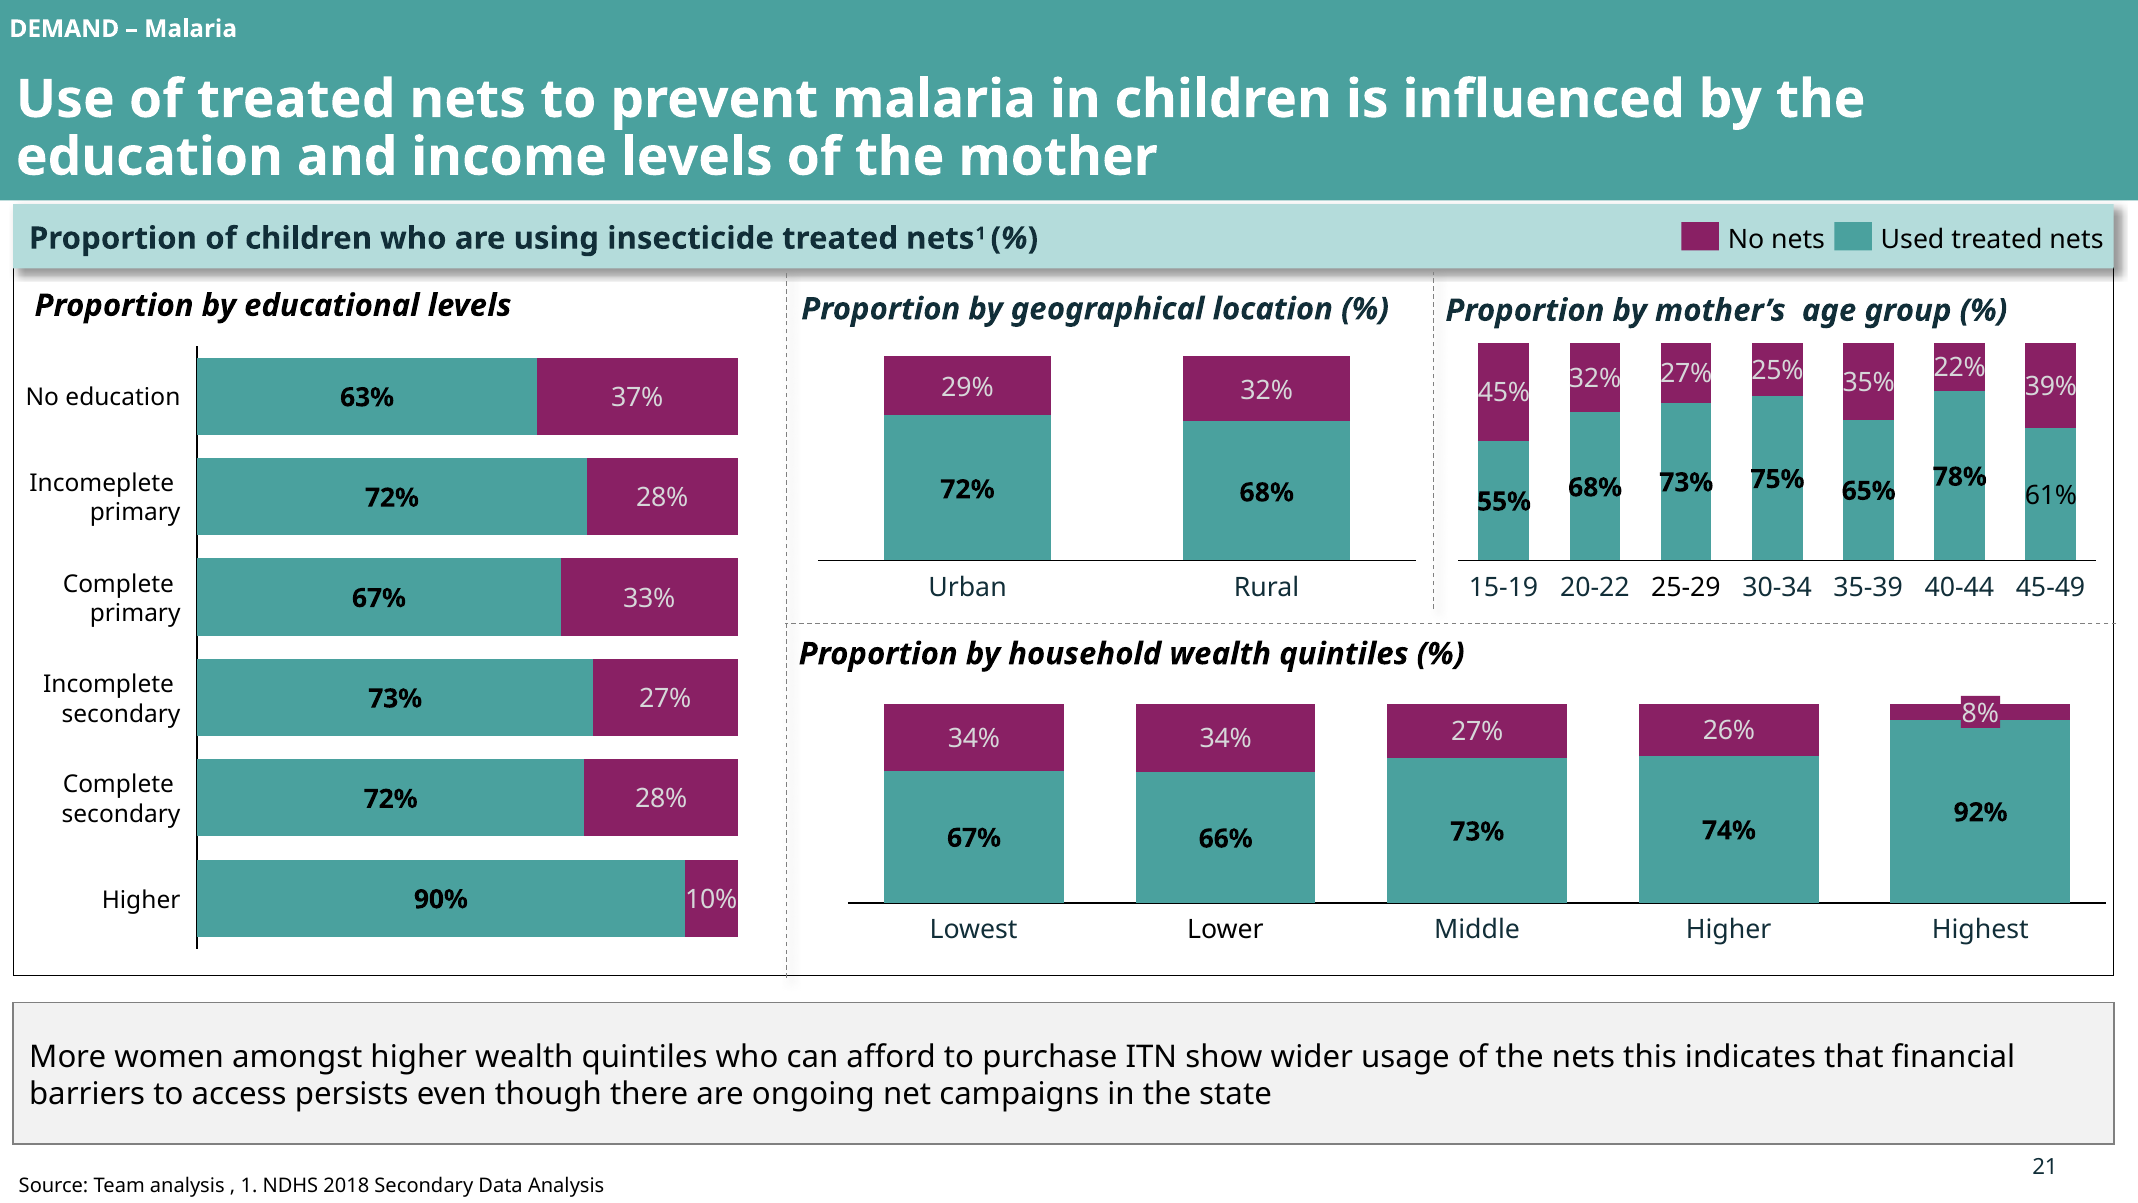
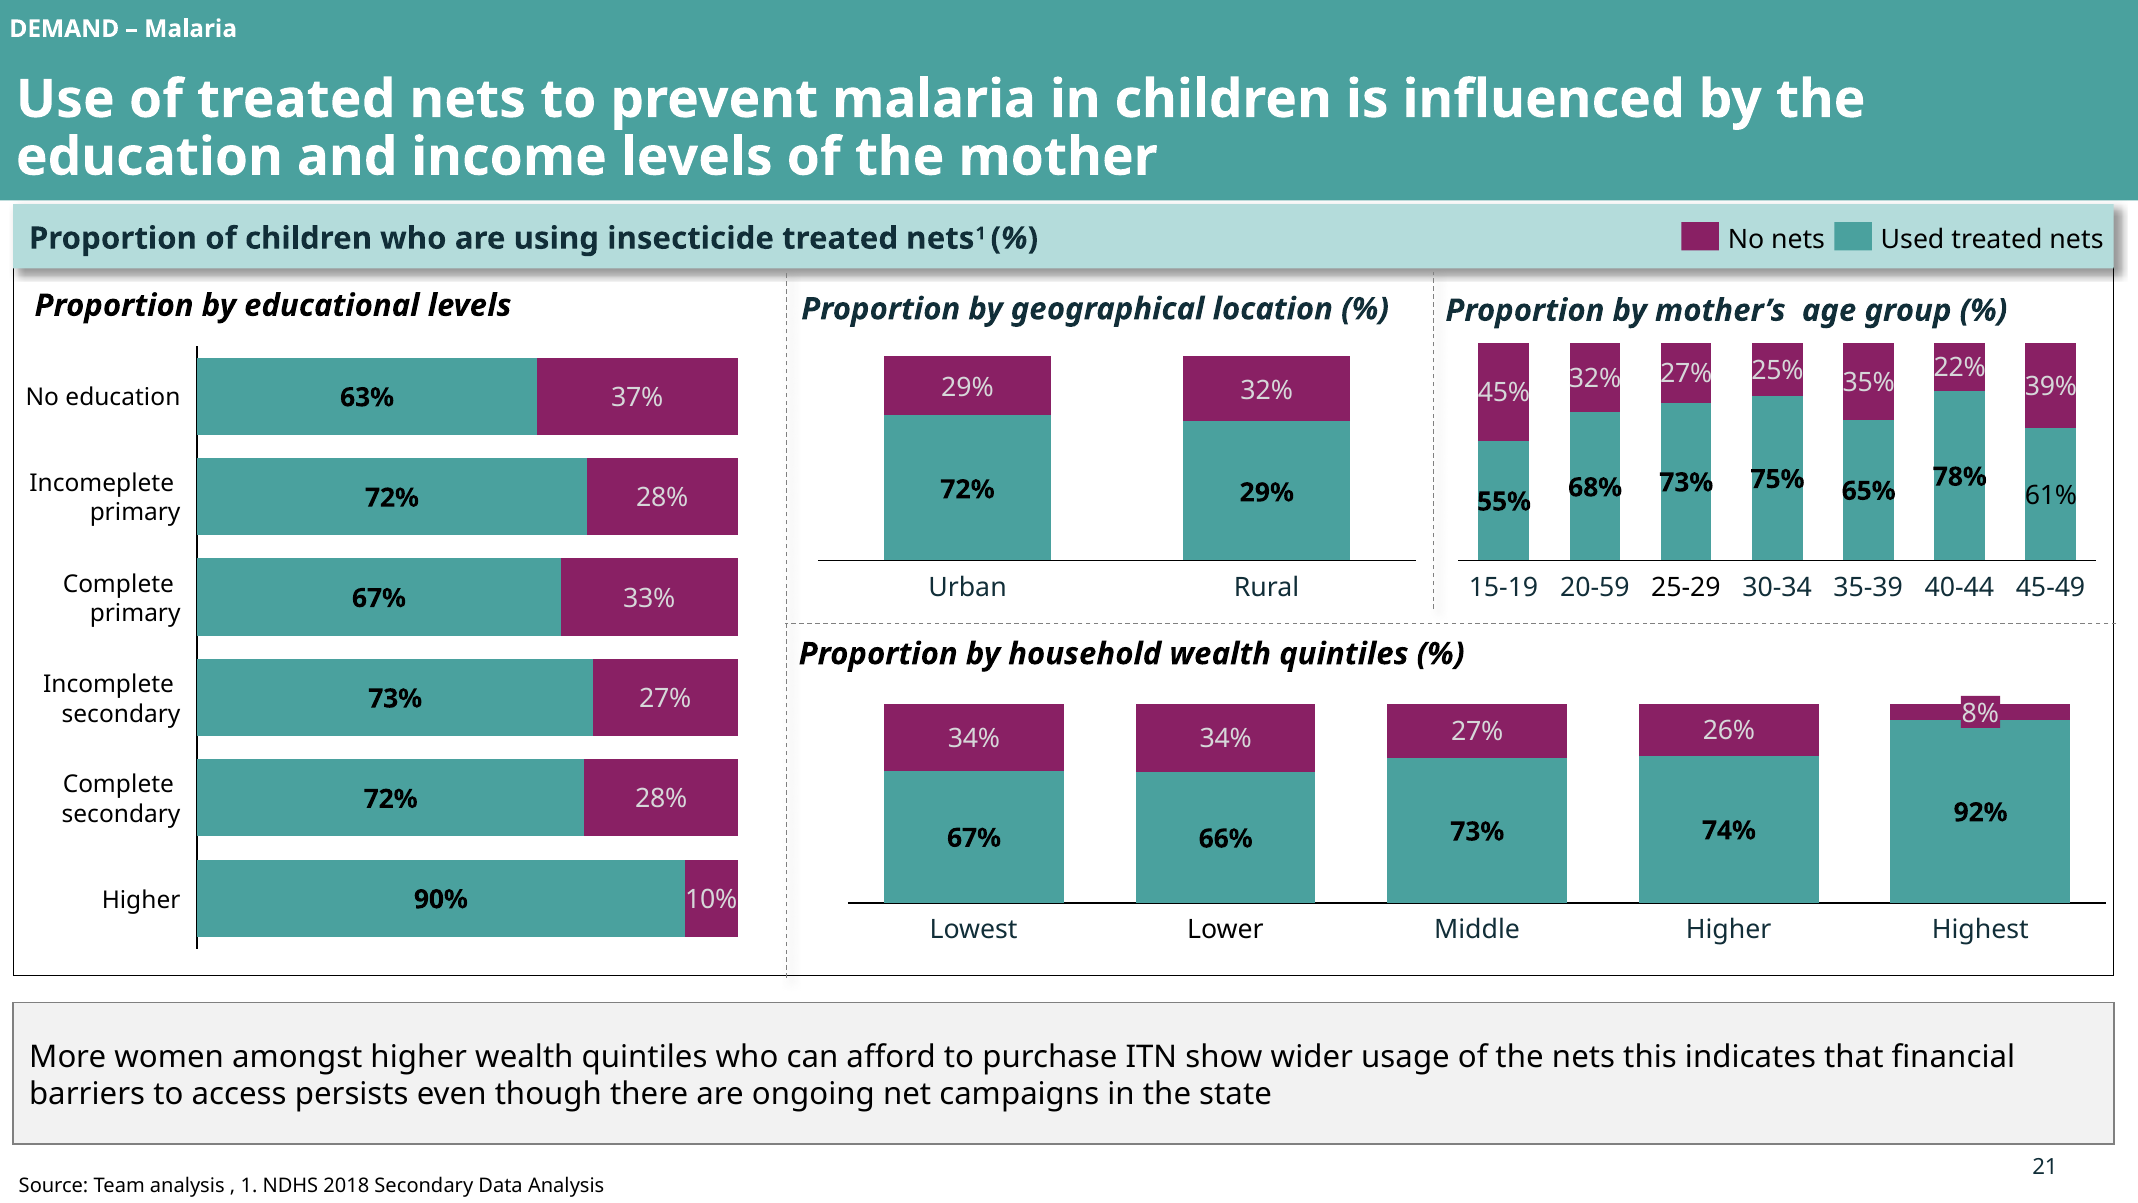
72% 68%: 68% -> 29% (1267, 492)
20-22: 20-22 -> 20-59 (1595, 587)
